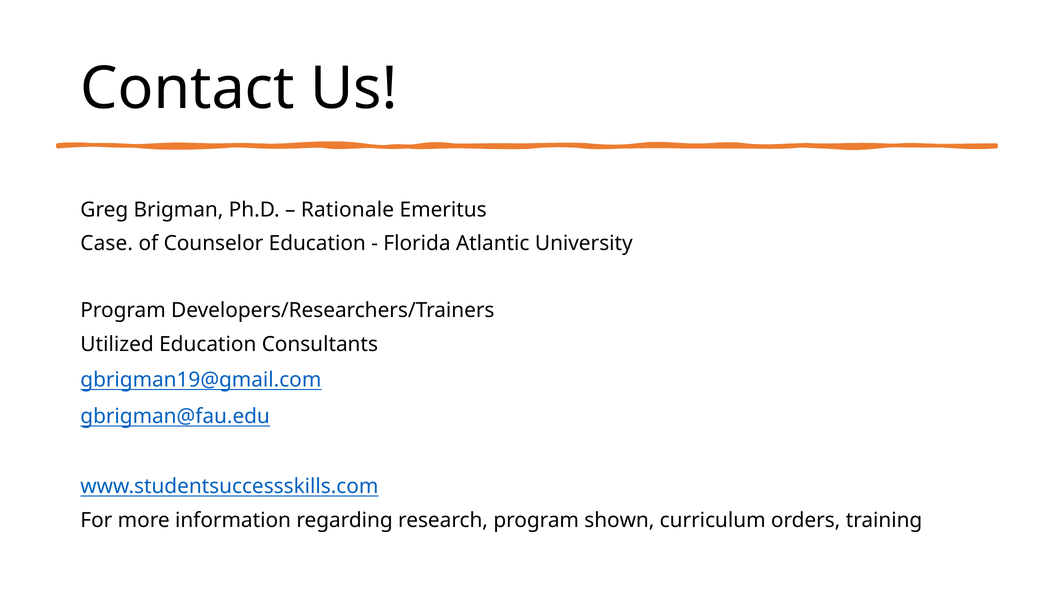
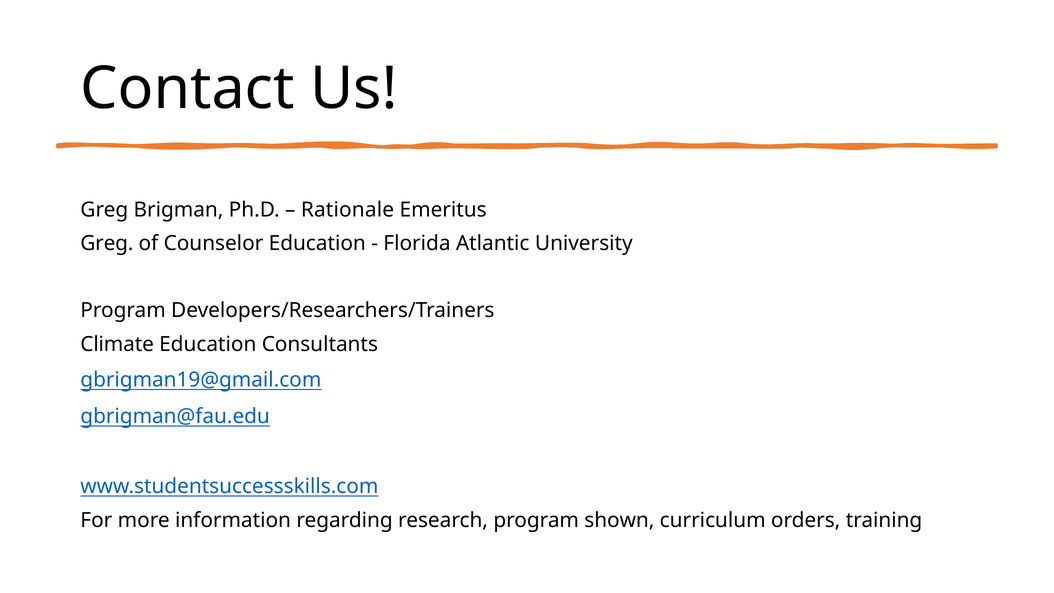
Case: Case -> Greg (107, 244)
Utilized: Utilized -> Climate (117, 344)
